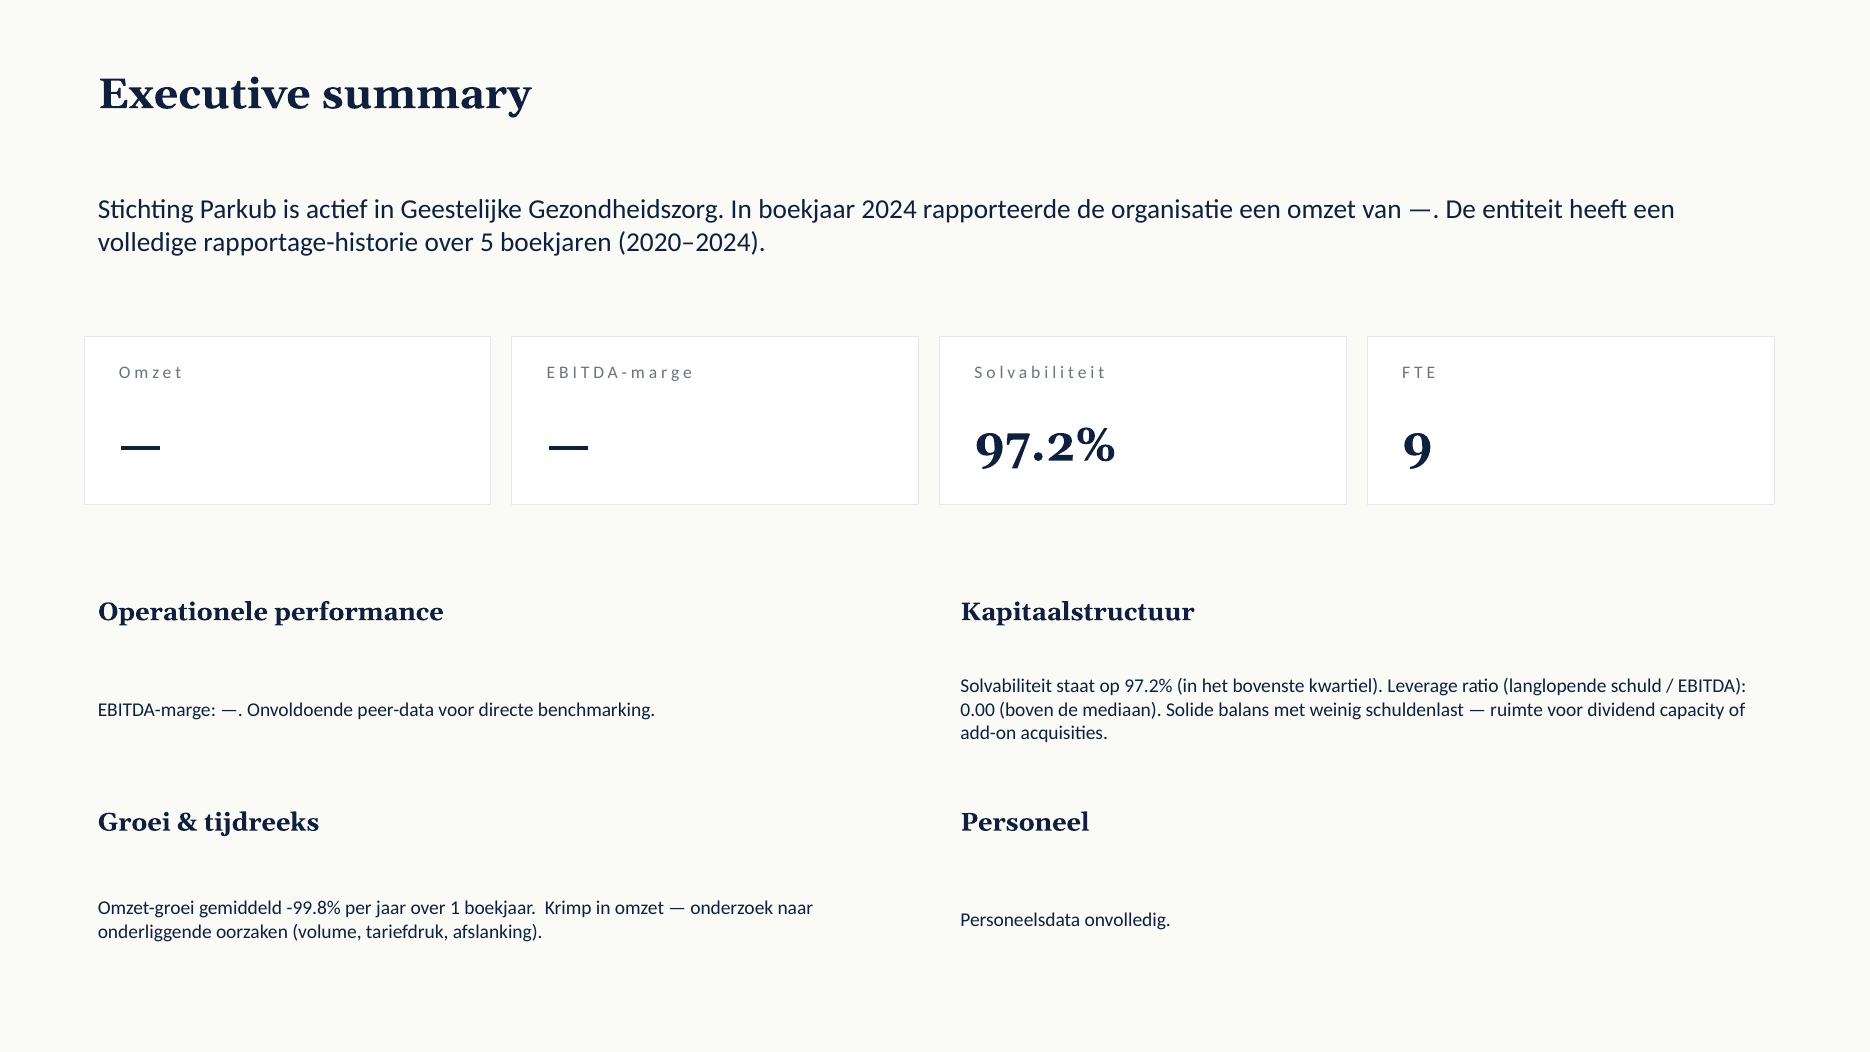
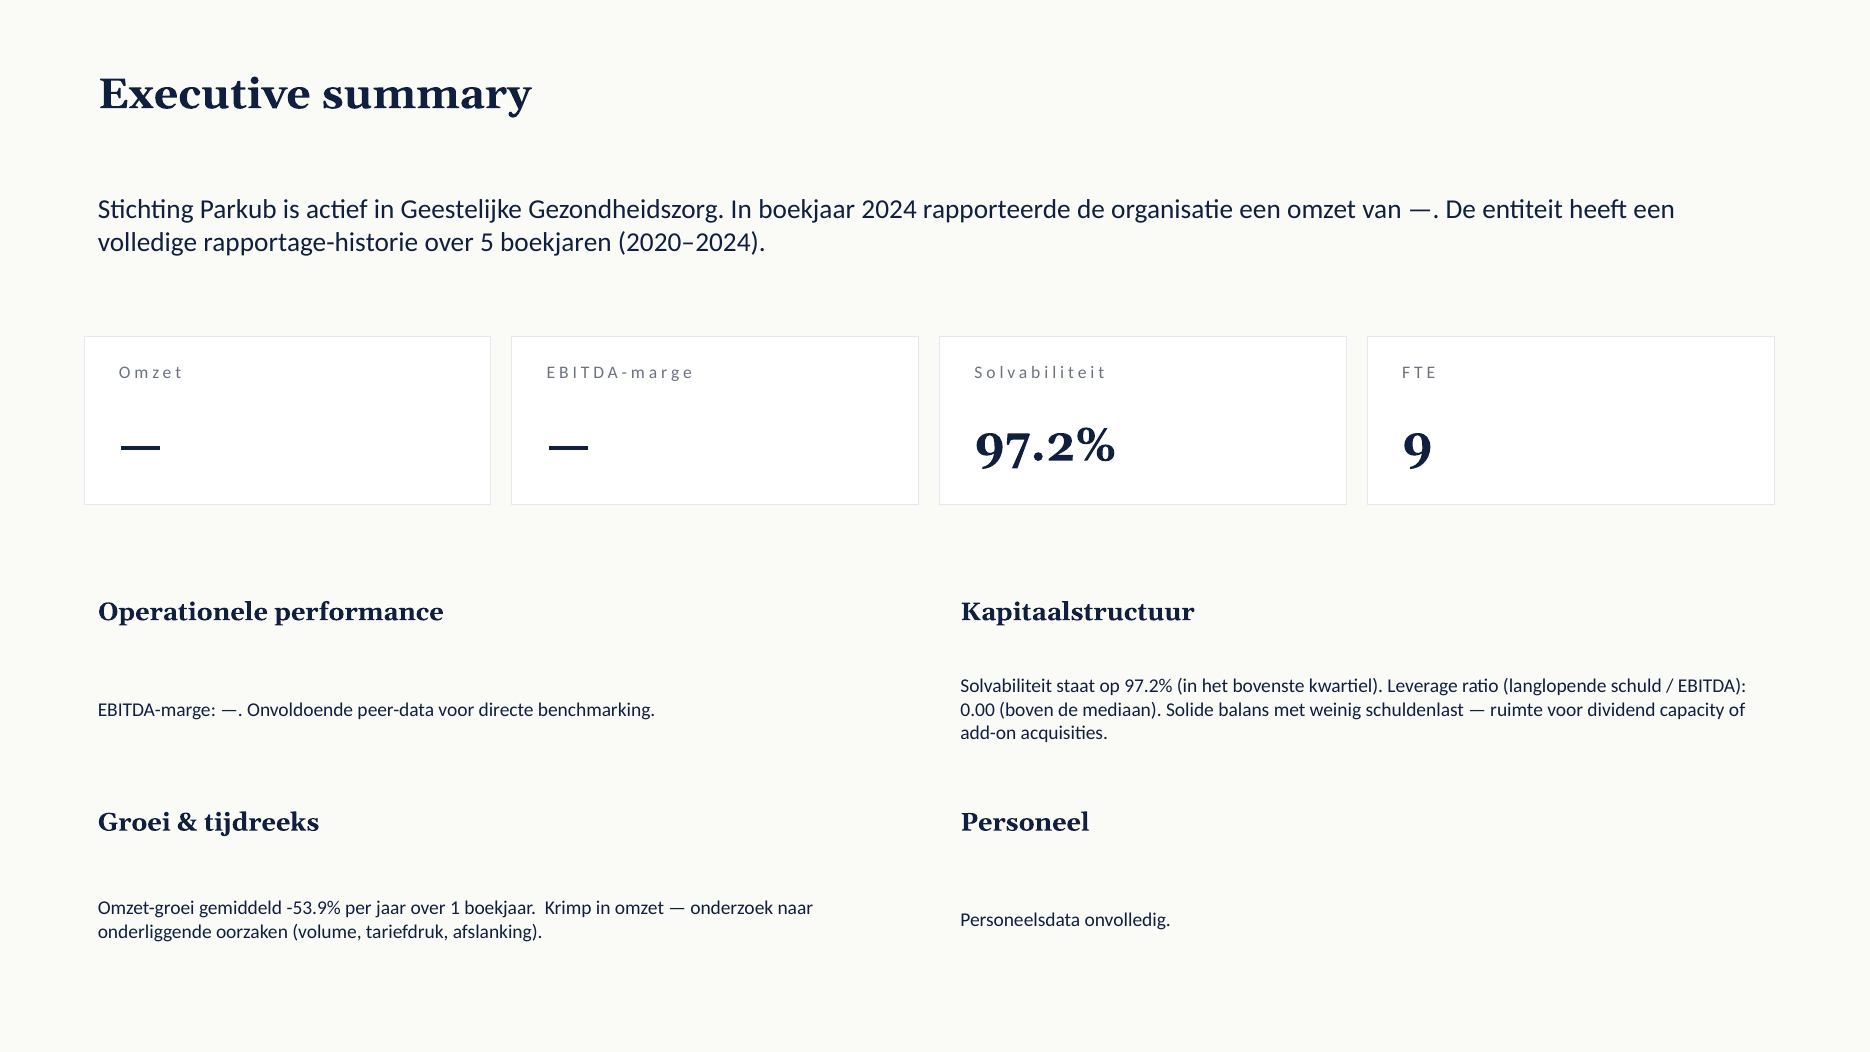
-99.8%: -99.8% -> -53.9% (314, 908)
